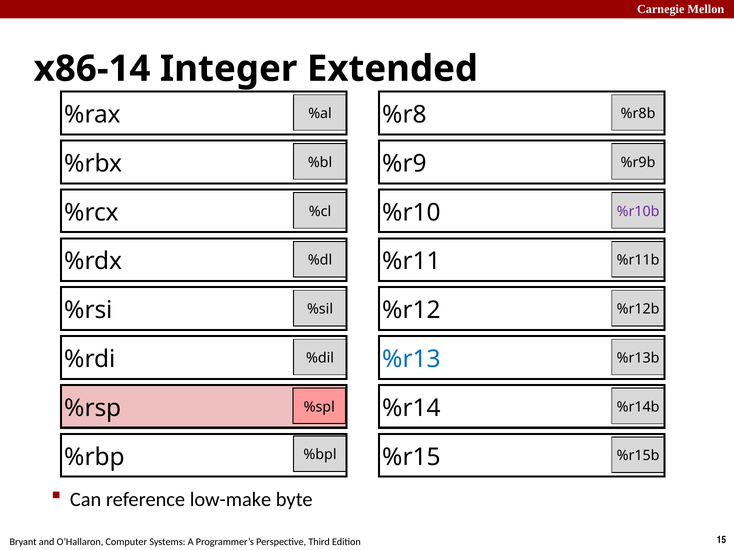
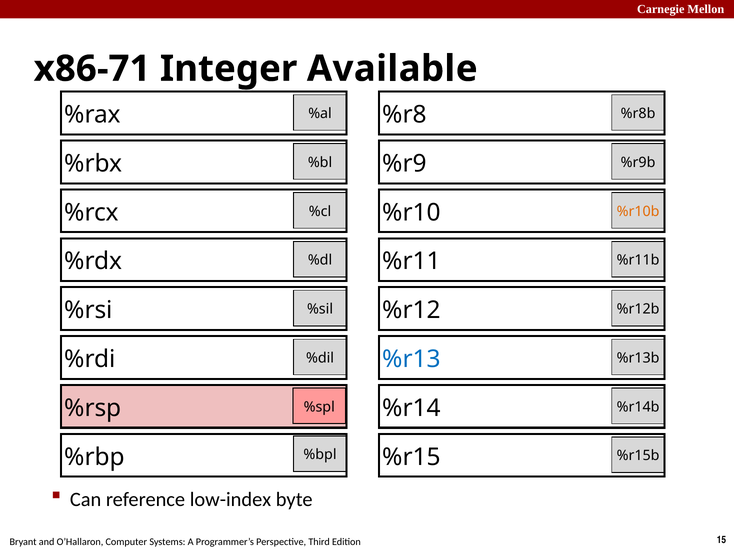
x86-14: x86-14 -> x86-71 (92, 69)
Extended: Extended -> Available (392, 69)
%r10b colour: purple -> orange (638, 212)
low-make: low-make -> low-index (230, 500)
